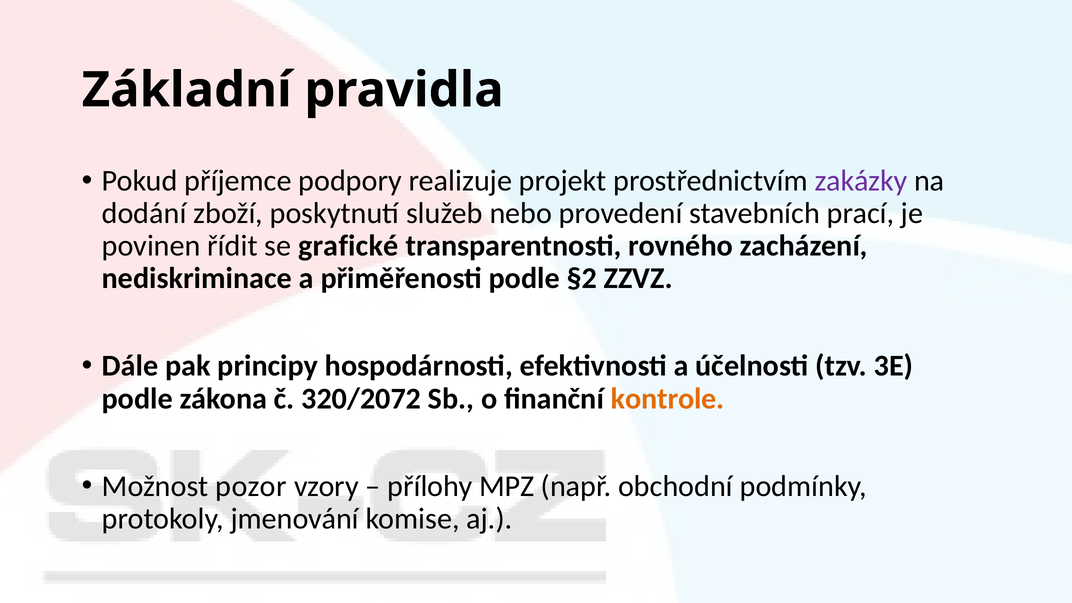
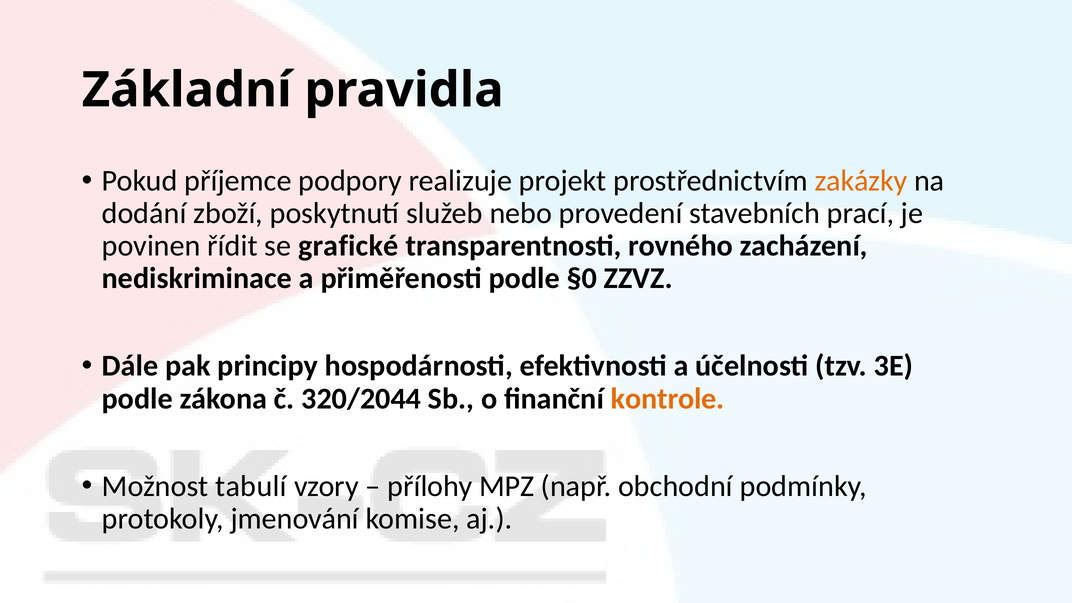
zakázky colour: purple -> orange (861, 181)
§2: §2 -> §0 (582, 278)
320/2072: 320/2072 -> 320/2044 (361, 399)
pozor: pozor -> tabulí (251, 486)
